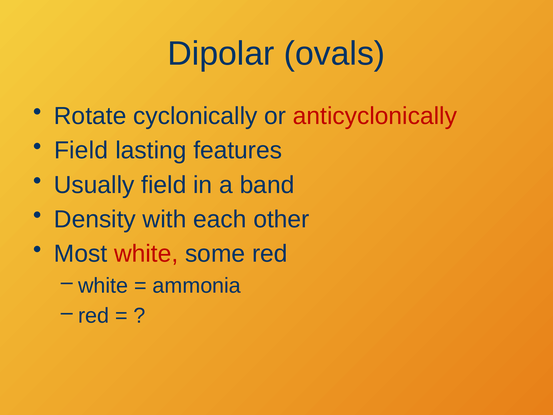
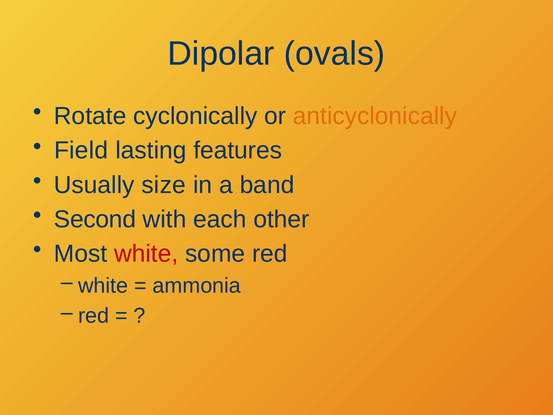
anticyclonically colour: red -> orange (375, 116)
Usually field: field -> size (164, 185)
Density: Density -> Second (95, 219)
